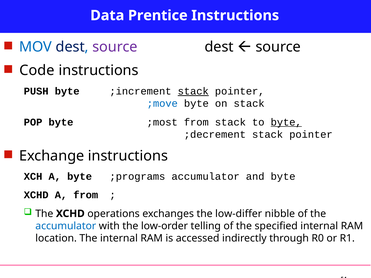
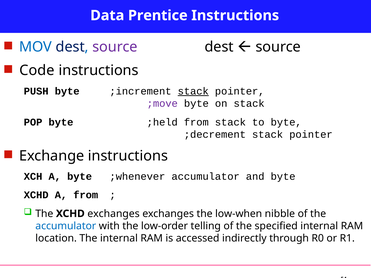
;move colour: blue -> purple (162, 104)
;most: ;most -> ;held (162, 122)
byte underline: present -> none (286, 122)
;programs: ;programs -> ;whenever (137, 177)
XCHD operations: operations -> exchanges (114, 214)
low-differ: low-differ -> low-when (239, 214)
